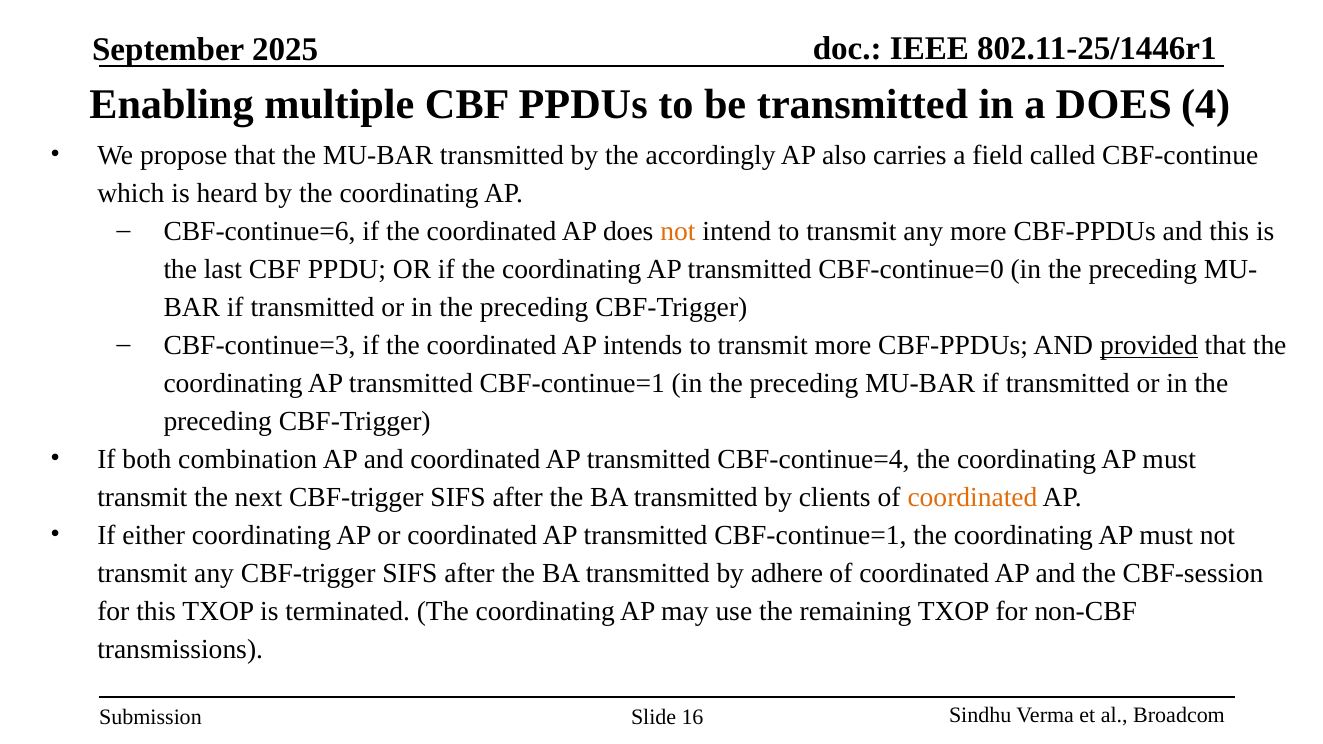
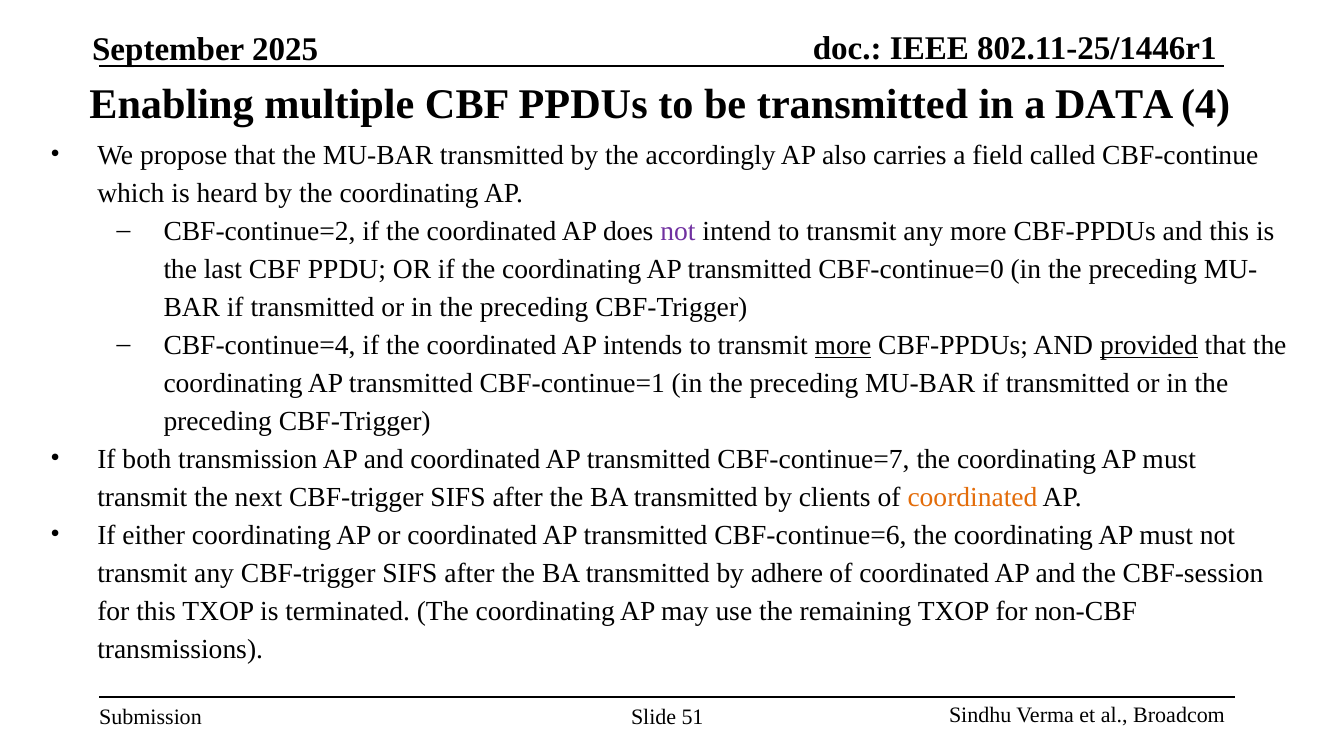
a DOES: DOES -> DATA (1114, 104)
CBF-continue=6: CBF-continue=6 -> CBF-continue=2 (260, 232)
not colour: orange -> purple (678, 232)
CBF-continue=3: CBF-continue=3 -> CBF-continue=4 (260, 346)
more underline: none -> present (843, 346)
combination: combination -> transmission (248, 460)
CBF-continue=4: CBF-continue=4 -> CBF-continue=7 (813, 460)
coordinated AP transmitted CBF-continue=1: CBF-continue=1 -> CBF-continue=6 (810, 536)
16: 16 -> 51 (692, 717)
